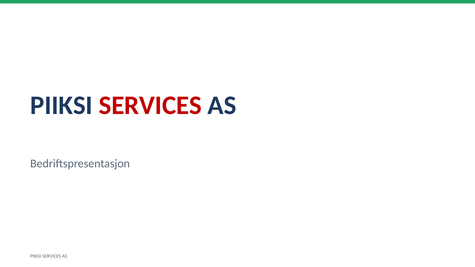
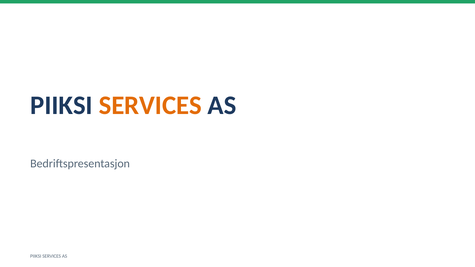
SERVICES colour: red -> orange (150, 105)
